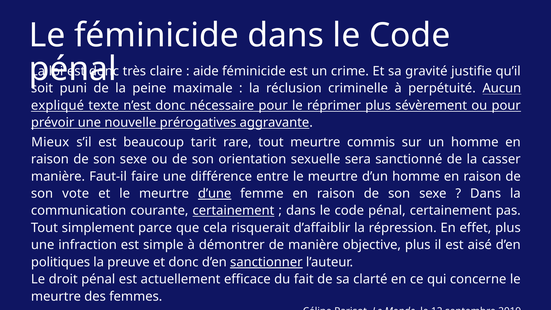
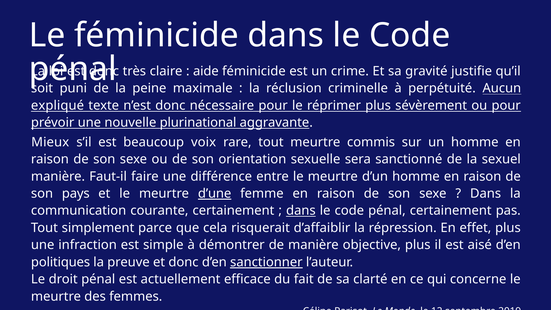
prérogatives: prérogatives -> plurinational (198, 123)
tarit: tarit -> voix (204, 142)
casser: casser -> sexuel (501, 159)
vote: vote -> pays (76, 194)
certainement underline: present -> none (233, 211)
dans underline: none -> present (301, 211)
